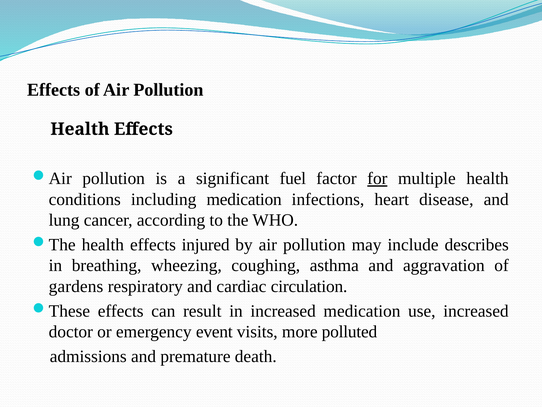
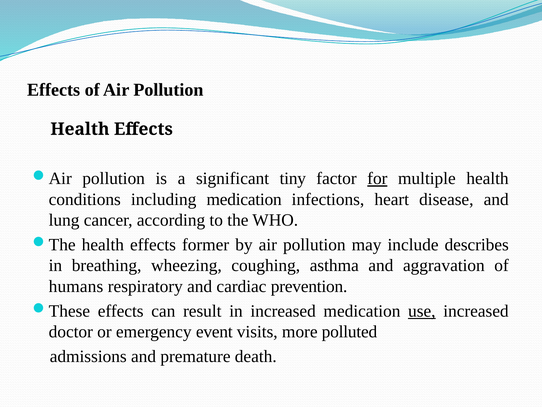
fuel: fuel -> tiny (293, 178)
injured: injured -> former (206, 245)
gardens: gardens -> humans (76, 286)
circulation: circulation -> prevention (309, 286)
use underline: none -> present (422, 311)
